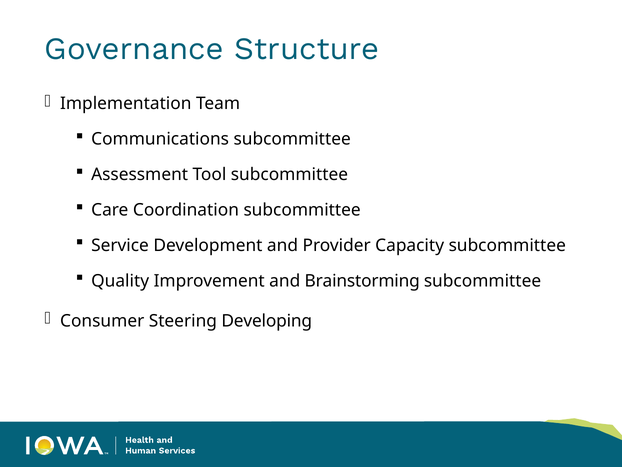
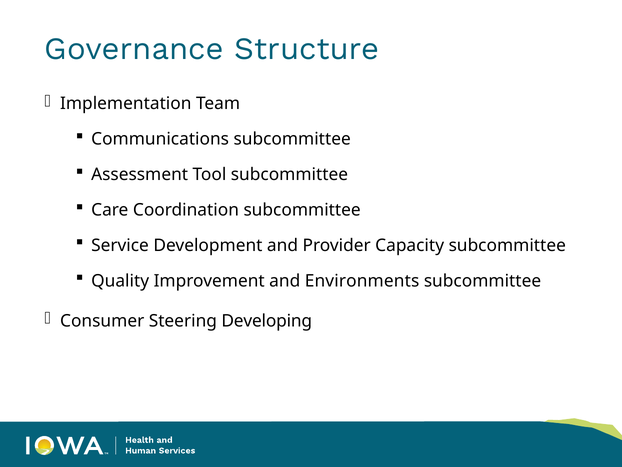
Brainstorming: Brainstorming -> Environments (362, 281)
